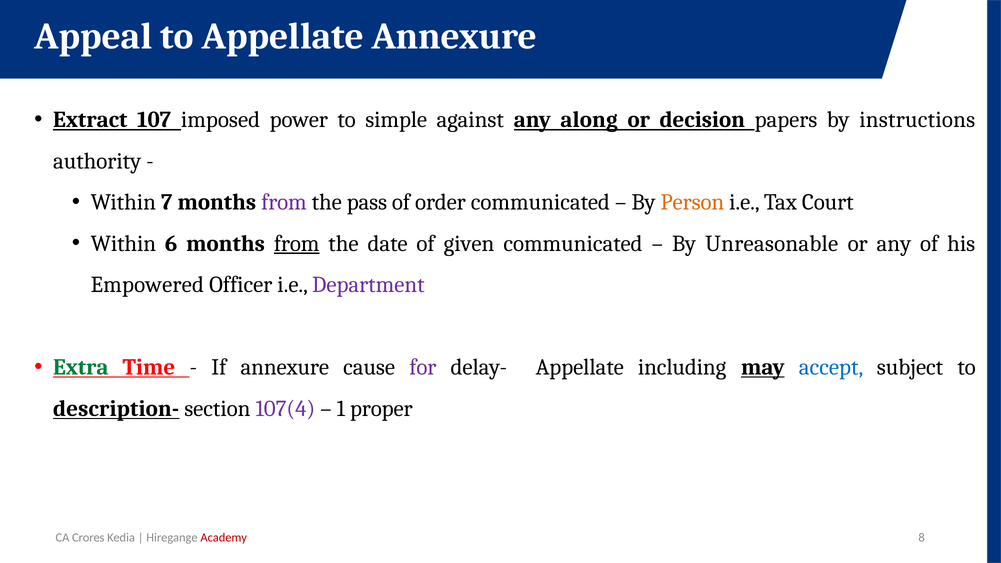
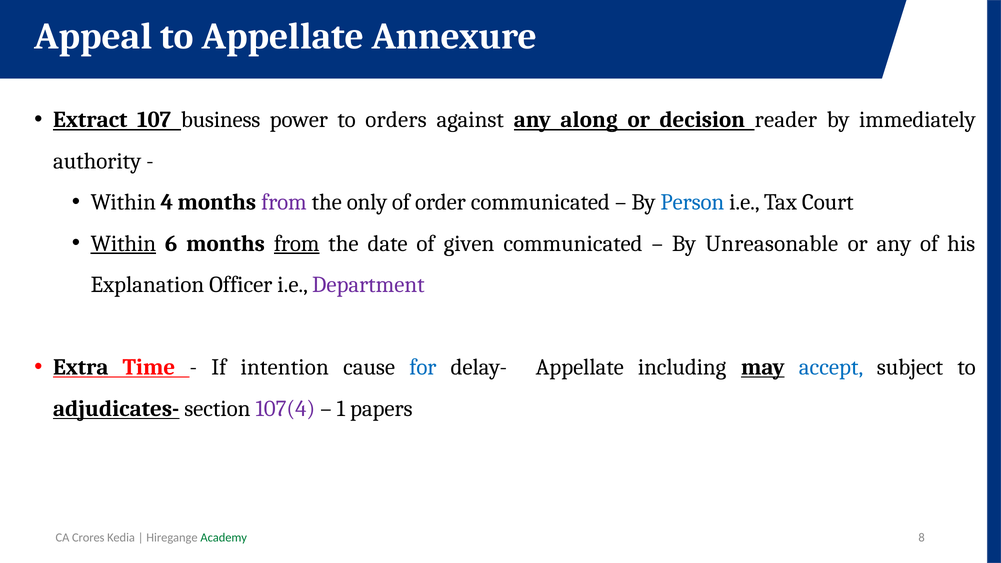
imposed: imposed -> business (221, 120)
simple: simple -> orders (396, 120)
papers: papers -> reader (786, 120)
instructions: instructions -> immediately (917, 120)
7: 7 -> 4 (167, 202)
pass: pass -> only (367, 202)
Person colour: orange -> blue (692, 202)
Within underline: none -> present (123, 244)
Empowered: Empowered -> Explanation (147, 285)
Extra colour: green -> black (81, 367)
If annexure: annexure -> intention (285, 367)
for colour: purple -> blue (423, 367)
description-: description- -> adjudicates- (116, 409)
proper: proper -> papers (381, 409)
Academy colour: red -> green (224, 538)
